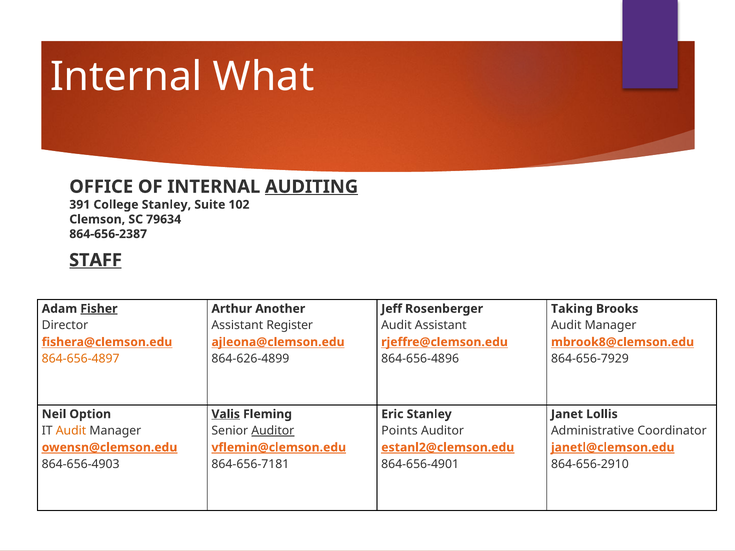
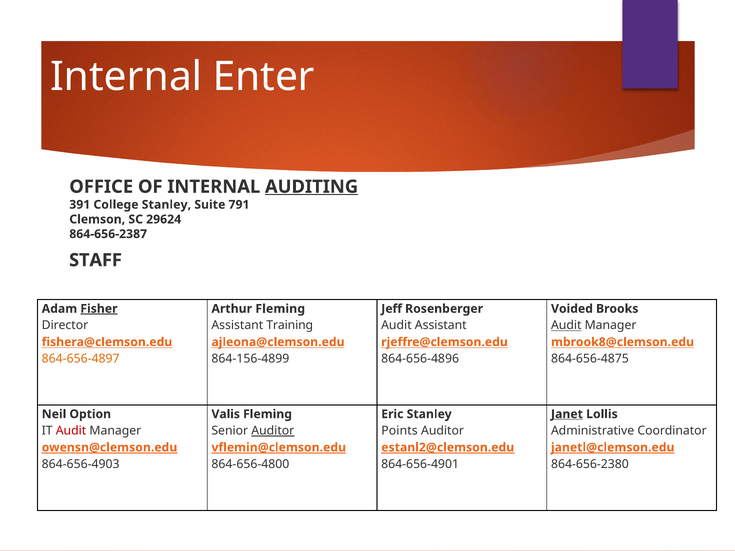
What: What -> Enter (264, 77)
102: 102 -> 791 (239, 205)
79634: 79634 -> 29624 (164, 219)
STAFF underline: present -> none (95, 260)
Arthur Another: Another -> Fleming (280, 309)
Taking: Taking -> Voided (572, 309)
Register: Register -> Training (290, 326)
Audit underline: none -> present (566, 326)
864-626-4899: 864-626-4899 -> 864-156-4899 (250, 359)
864-656-7929: 864-656-7929 -> 864-656-4875 (590, 359)
Valis underline: present -> none (226, 414)
Janet underline: none -> present (567, 414)
Audit colour: orange -> red (71, 431)
864-656-7181: 864-656-7181 -> 864-656-4800 (250, 464)
864-656-2910: 864-656-2910 -> 864-656-2380 (590, 464)
